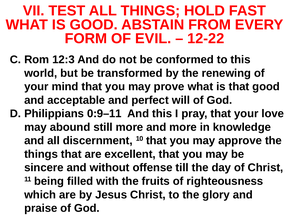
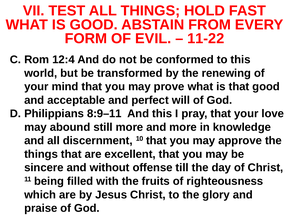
12-22: 12-22 -> 11-22 (206, 39)
12:3: 12:3 -> 12:4 (64, 60)
0:9–11: 0:9–11 -> 8:9–11 (104, 114)
